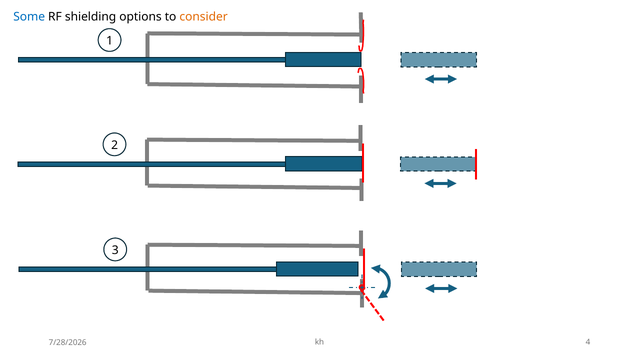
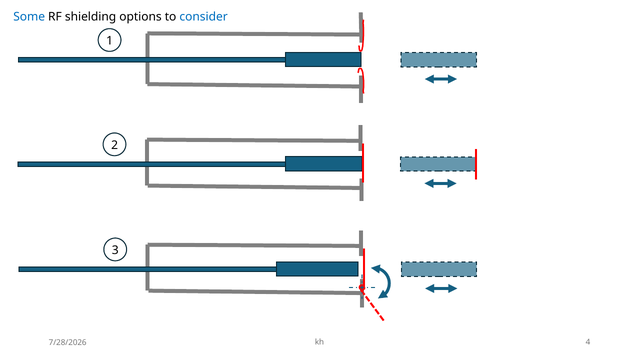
consider colour: orange -> blue (204, 17)
